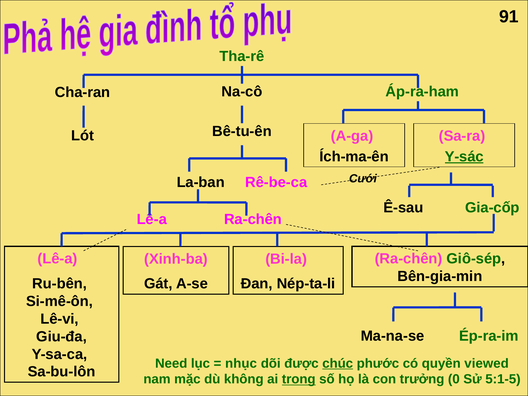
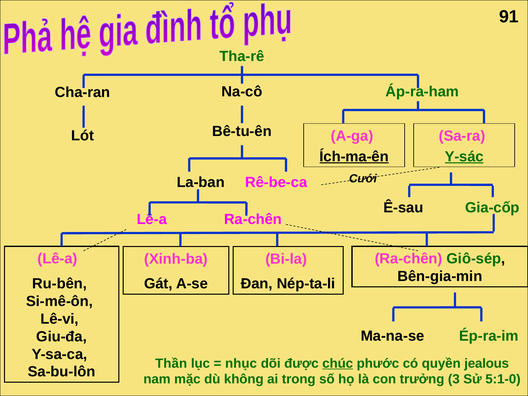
Ích-ma-ên underline: none -> present (354, 157)
Need: Need -> Thần (171, 363)
viewed: viewed -> jealous (487, 363)
trong underline: present -> none (299, 379)
0: 0 -> 3 (454, 379)
5:1-5: 5:1-5 -> 5:1-0 (503, 379)
